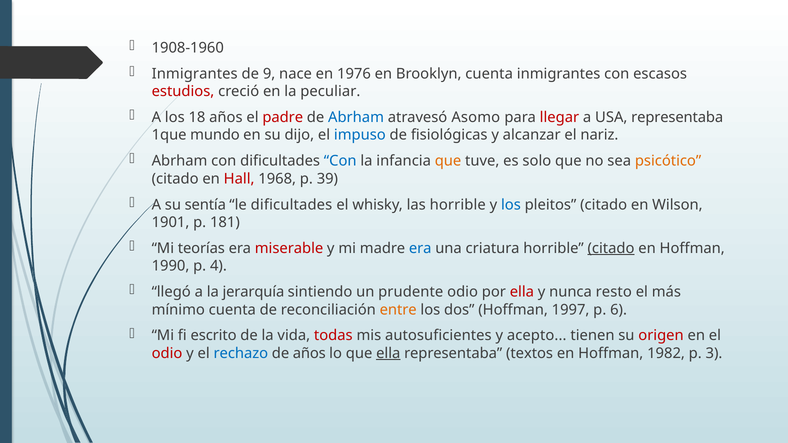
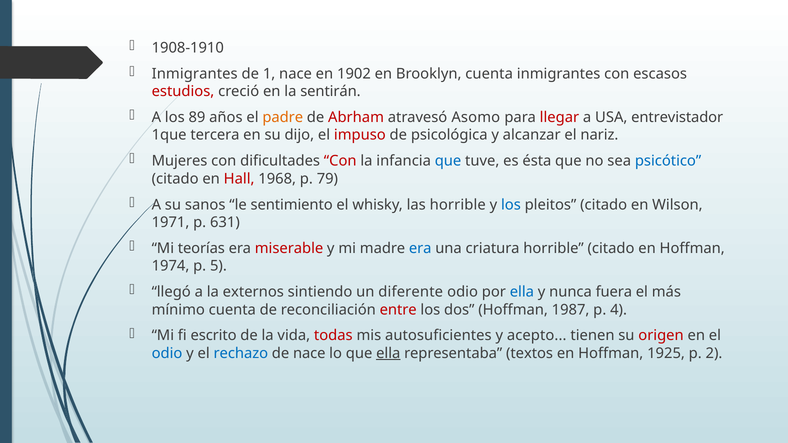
1908-1960: 1908-1960 -> 1908-1910 (188, 48)
9: 9 -> 1 (269, 74)
1976: 1976 -> 1902 (354, 74)
peculiar: peculiar -> sentirán (330, 91)
18: 18 -> 89 (197, 117)
padre colour: red -> orange (283, 117)
Abrham colour: blue -> red (356, 117)
USA representaba: representaba -> entrevistador (677, 117)
mundo: mundo -> tercera (215, 135)
impuso colour: blue -> red (360, 135)
fisiológicas: fisiológicas -> psicológica (449, 135)
Abrham: Abrham -> Mujeres (180, 161)
Con colour: blue -> red (340, 161)
que colour: orange -> blue (448, 161)
solo: solo -> ésta (537, 161)
psicótico colour: orange -> blue (668, 161)
39: 39 -> 79 (327, 179)
sentía: sentía -> sanos (205, 205)
le dificultades: dificultades -> sentimiento (292, 205)
1901: 1901 -> 1971 (171, 222)
181: 181 -> 631 (225, 222)
citado underline: present -> none (611, 248)
1990: 1990 -> 1974 (171, 266)
4: 4 -> 5 (218, 266)
jerarquía: jerarquía -> externos (253, 292)
prudente: prudente -> diferente (411, 292)
ella colour: red -> blue (522, 292)
resto: resto -> fuera (614, 292)
entre colour: orange -> red (398, 310)
1997: 1997 -> 1987 (571, 310)
6: 6 -> 4 (619, 310)
odio colour: red -> blue (167, 353)
de años: años -> nace (309, 353)
1982: 1982 -> 1925 (666, 353)
3: 3 -> 2 (714, 353)
